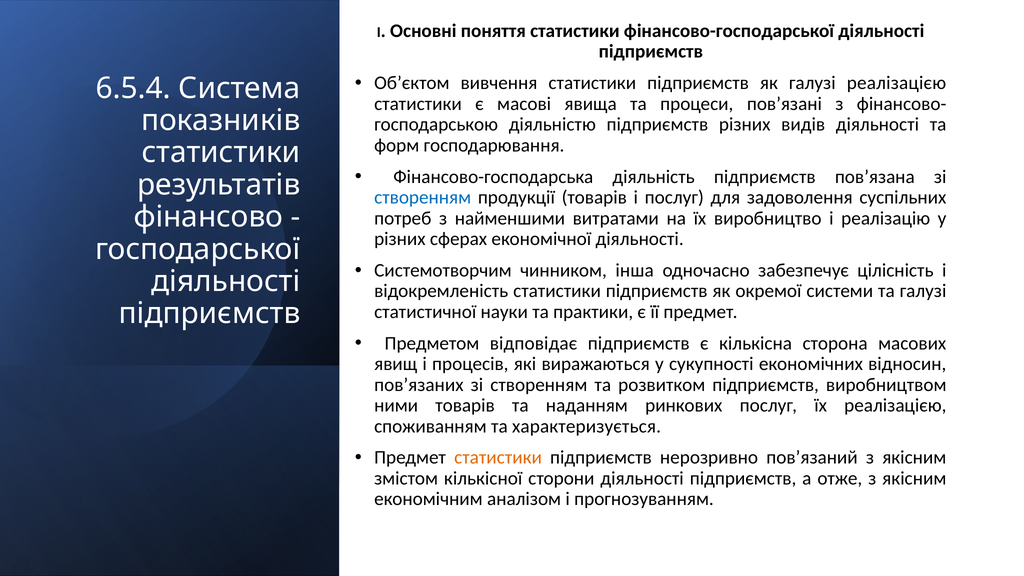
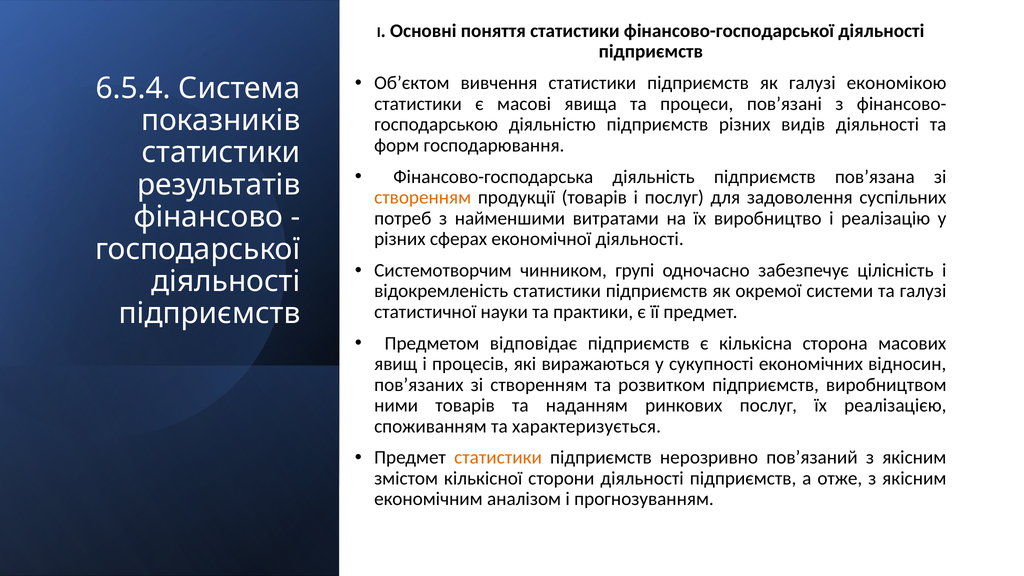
галузі реалізацією: реалізацією -> економікою (897, 83)
створенням colour: blue -> orange (423, 197)
інша: інша -> групі (635, 270)
